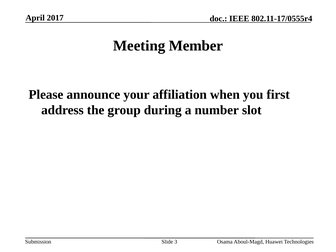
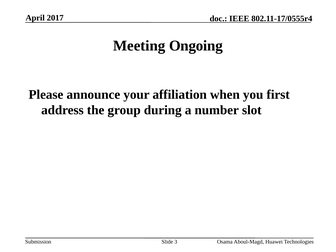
Member: Member -> Ongoing (196, 46)
